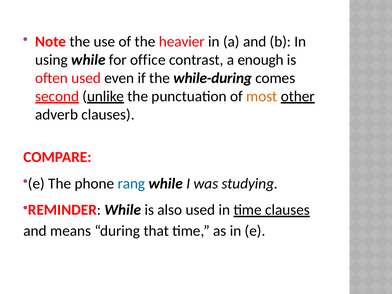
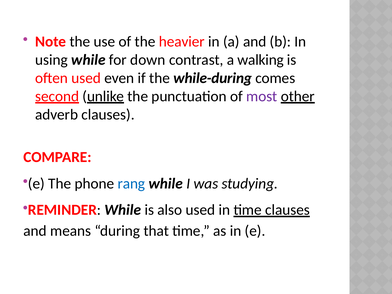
office: office -> down (148, 60)
enough: enough -> walking (261, 60)
most colour: orange -> purple (262, 96)
